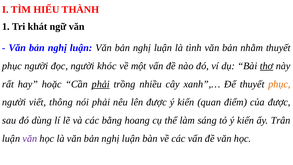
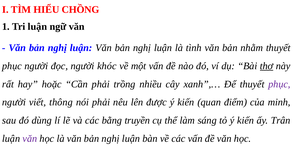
THÀNH: THÀNH -> CHỒNG (81, 10)
Tri khát: khát -> luận (37, 27)
phải underline: present -> none (101, 84)
phục colour: orange -> purple (279, 84)
của được: được -> minh (279, 102)
hoang: hoang -> truyền (137, 120)
